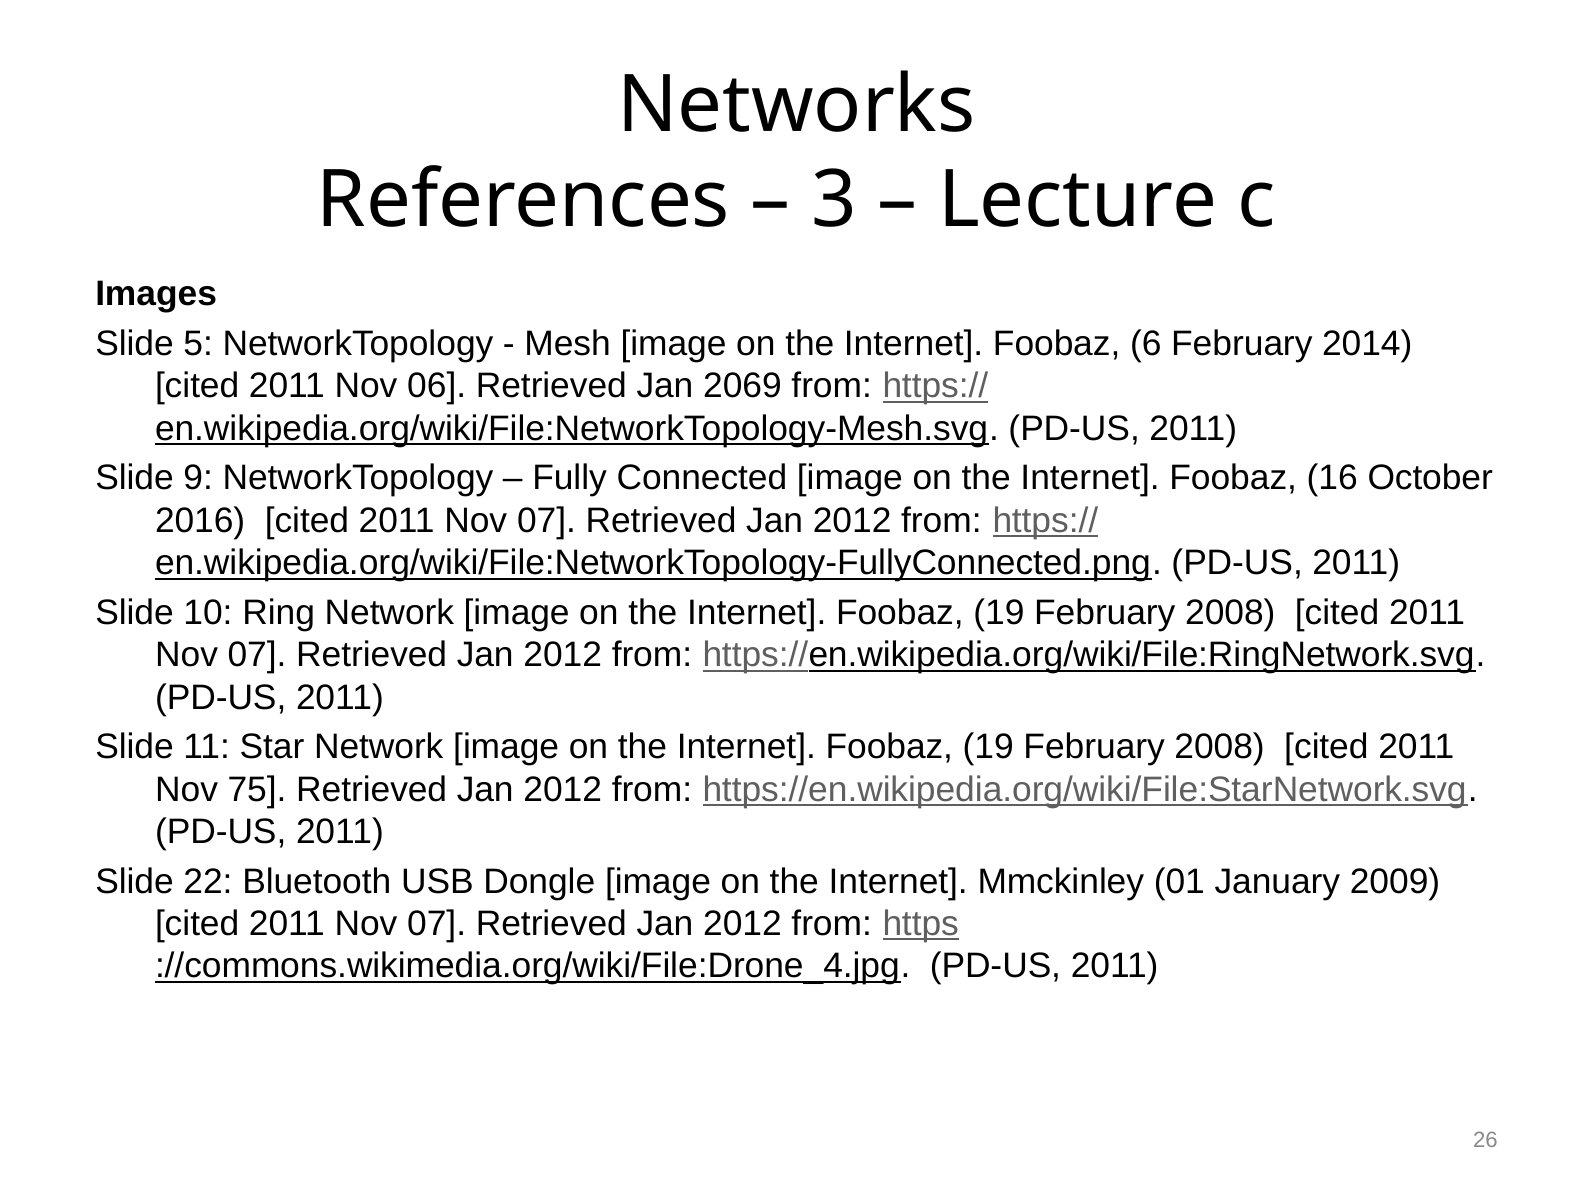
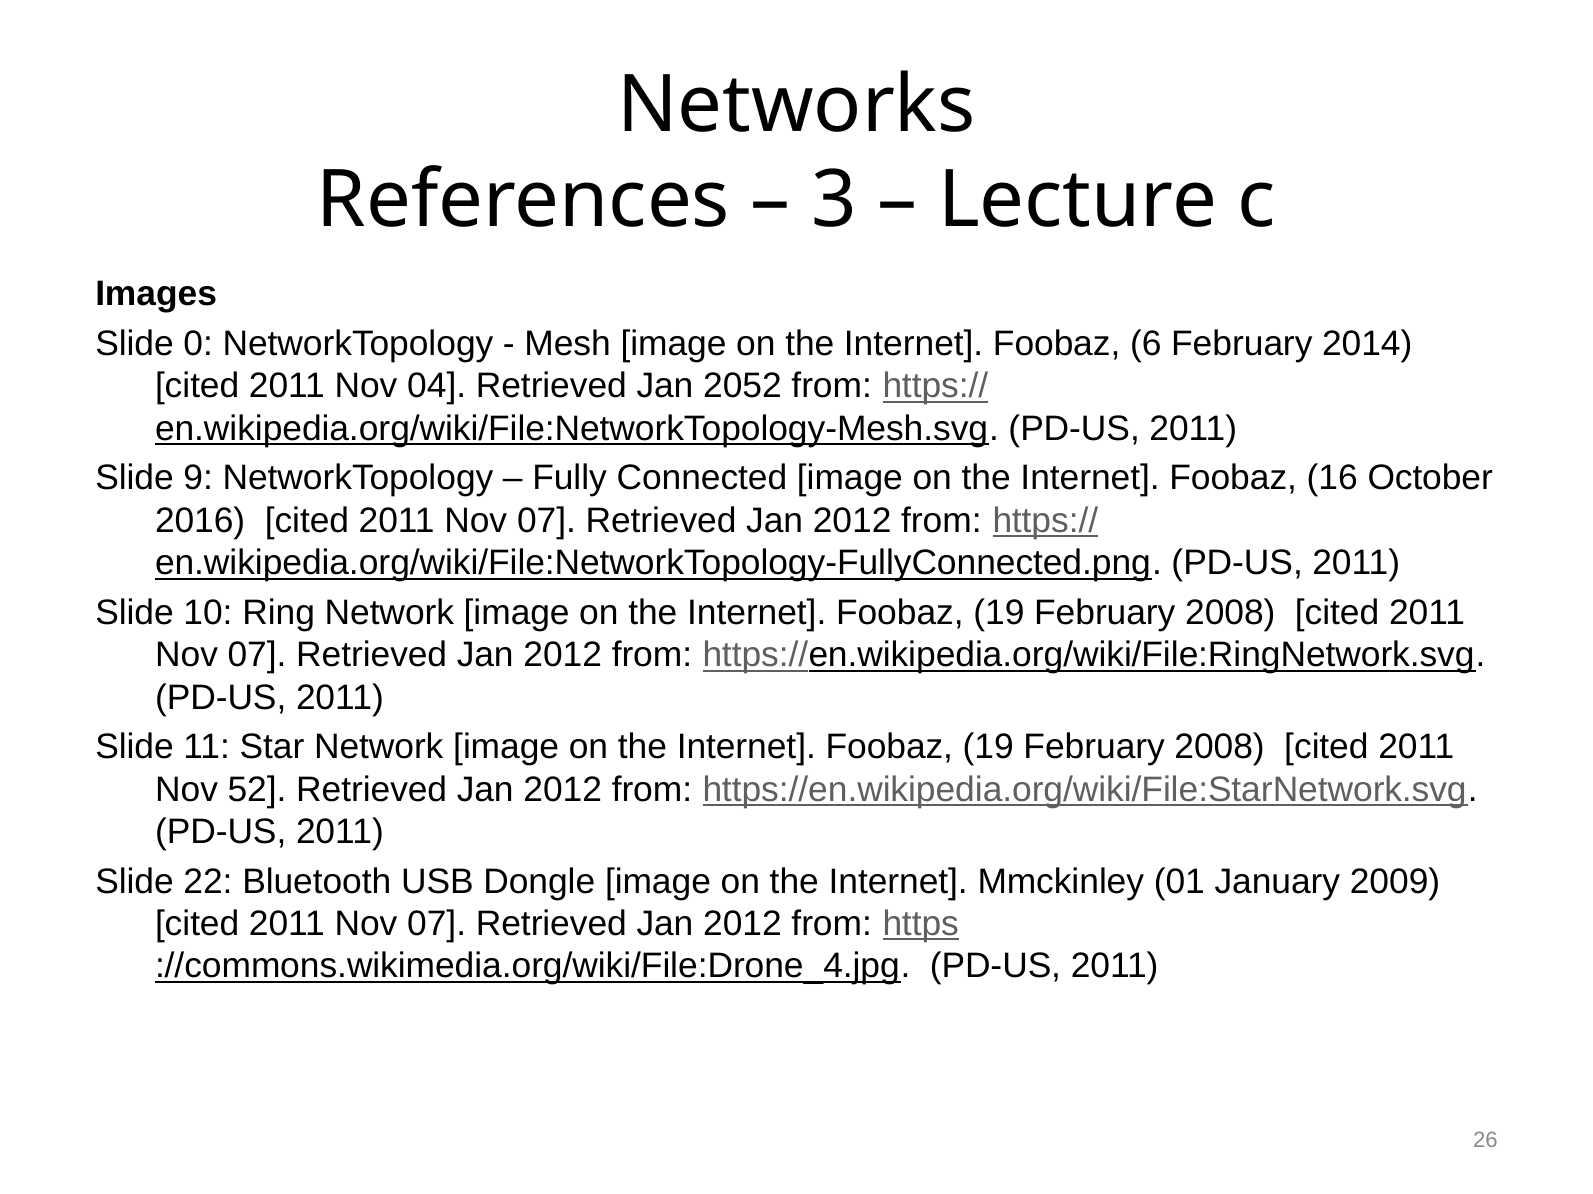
5: 5 -> 0 (198, 344)
06: 06 -> 04 (437, 387)
2069: 2069 -> 2052 (742, 387)
75: 75 -> 52 (257, 790)
